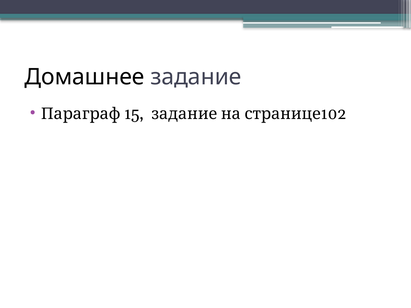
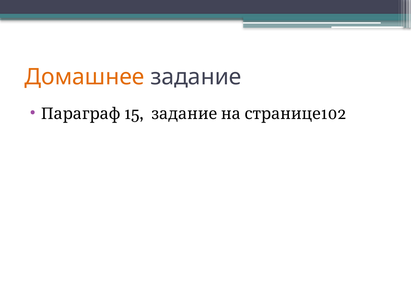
Домашнее colour: black -> orange (85, 77)
